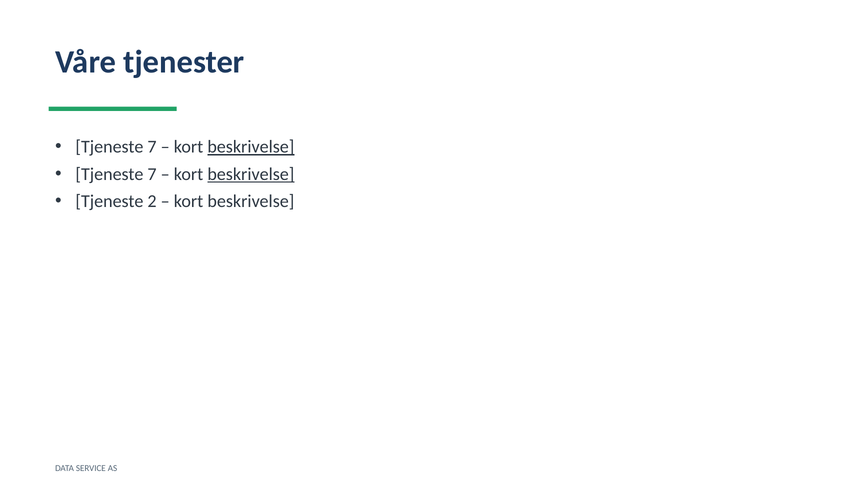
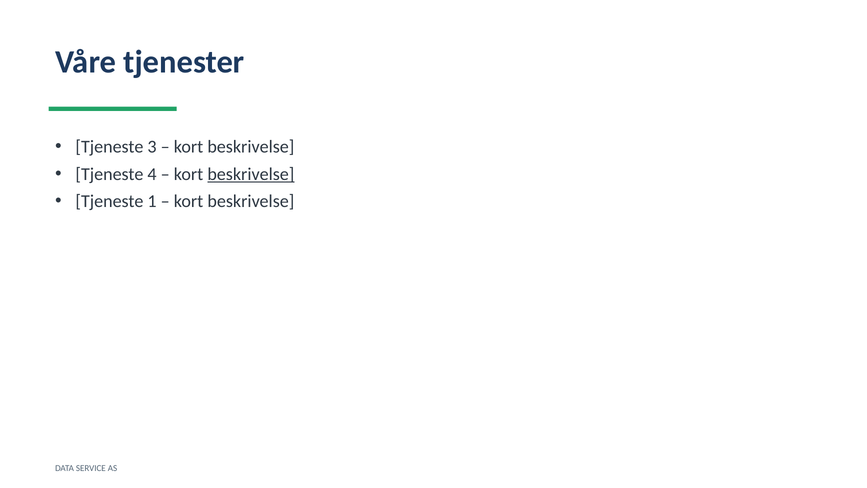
7: 7 -> 3 (152, 147)
beskrivelse underline: present -> none (251, 147)
7: 7 -> 4 (152, 174)
2: 2 -> 1 (152, 201)
